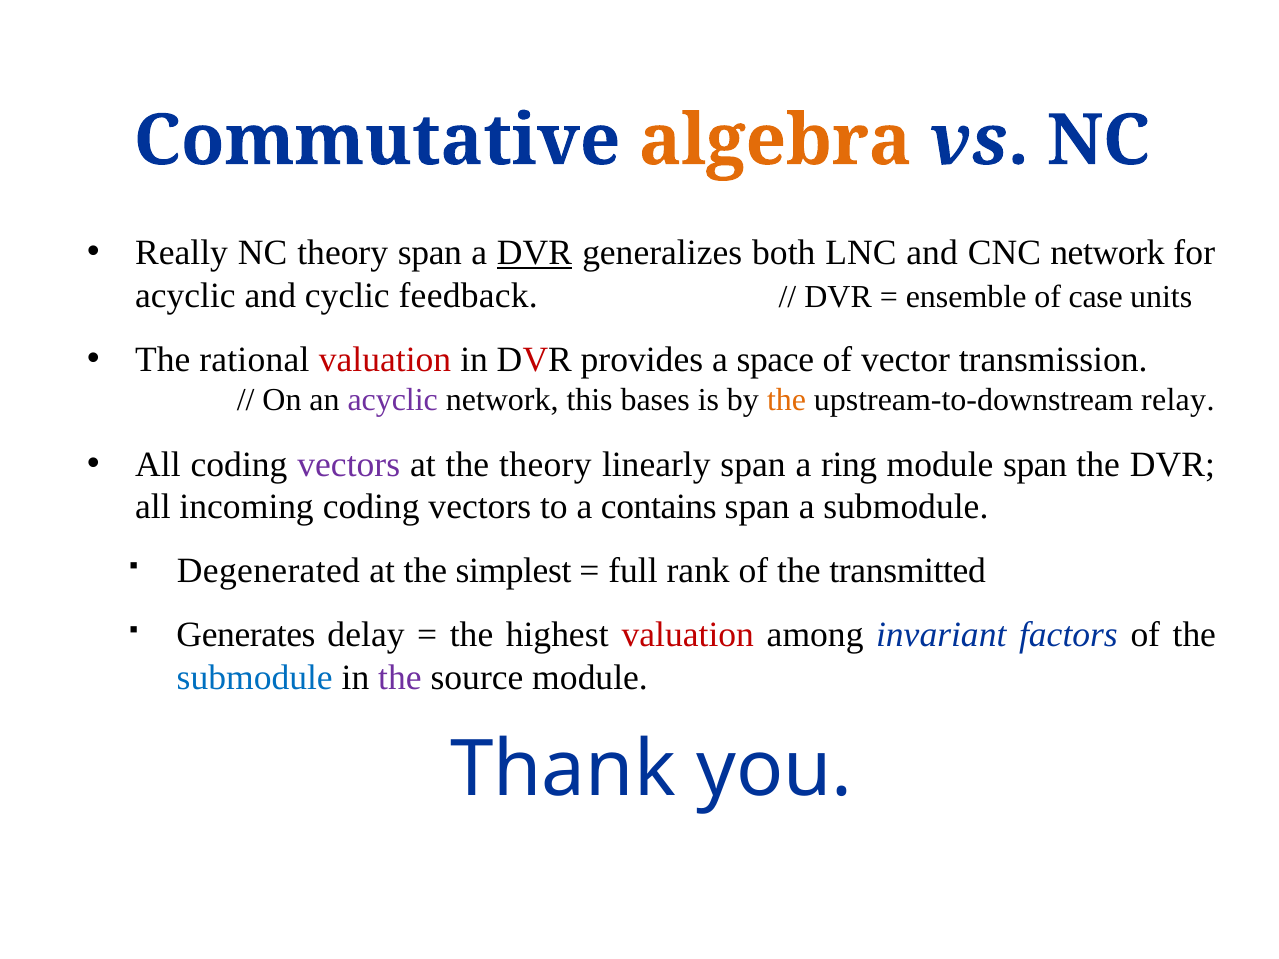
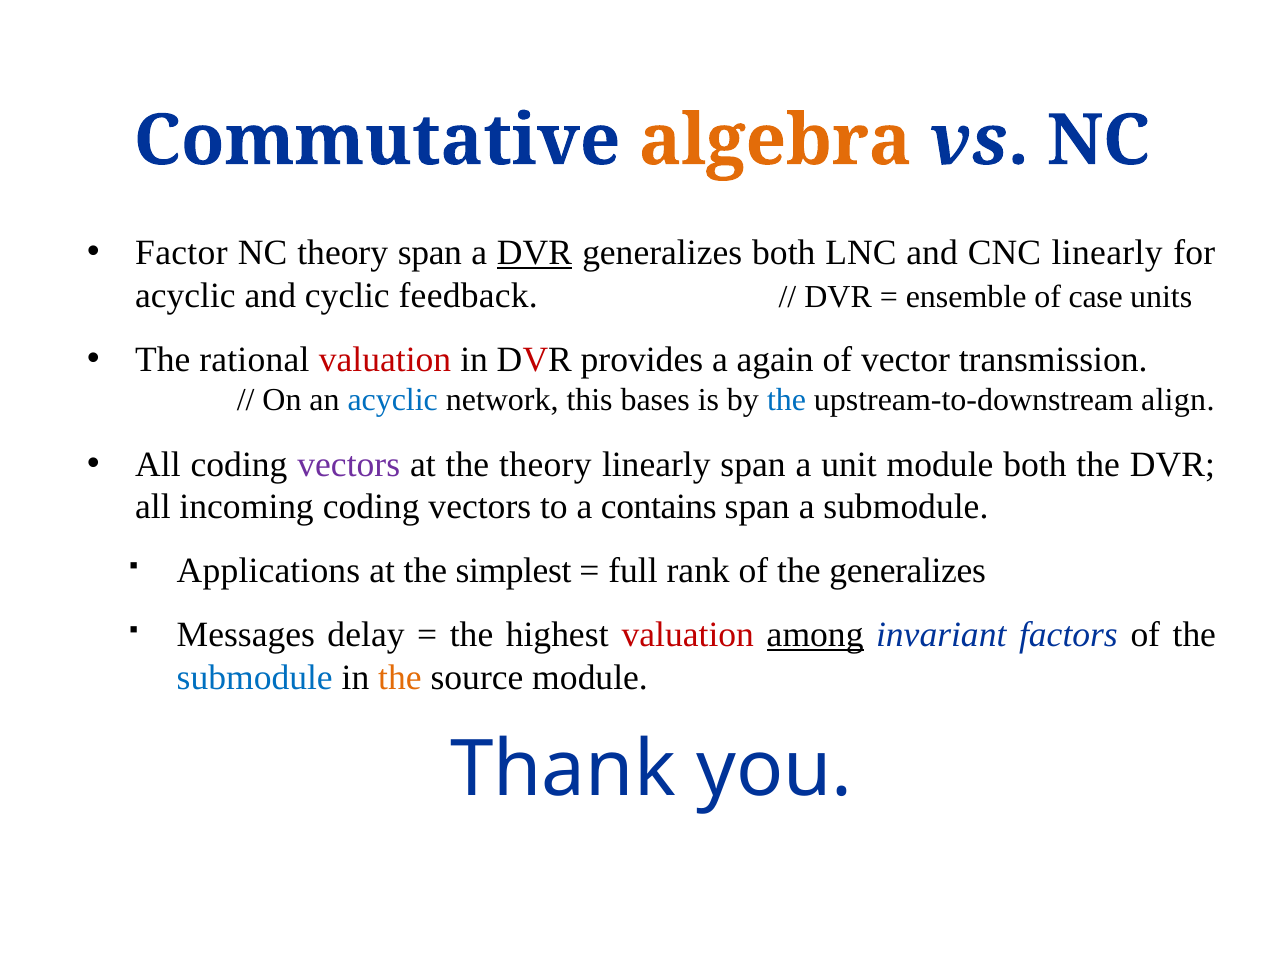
Really: Really -> Factor (181, 253)
CNC network: network -> linearly (1107, 253)
space: space -> again (775, 359)
acyclic colour: purple -> blue (393, 400)
the colour: orange -> blue (786, 400)
relay: relay -> align (1178, 400)
ring: ring -> unit (849, 465)
module span: span -> both (1035, 465)
Degenerated: Degenerated -> Applications (268, 571)
the transmitted: transmitted -> generalizes (908, 571)
Generates: Generates -> Messages (246, 635)
among underline: none -> present (815, 635)
the colour: purple -> orange (400, 678)
